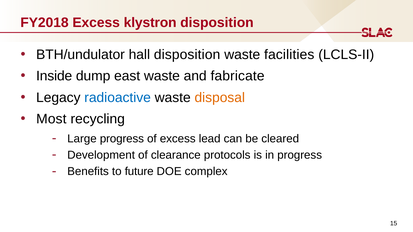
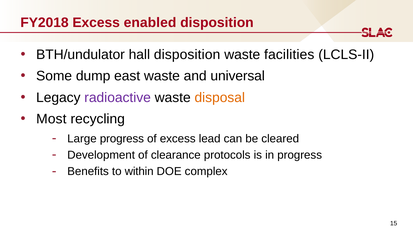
klystron: klystron -> enabled (150, 23)
Inside: Inside -> Some (54, 76)
fabricate: fabricate -> universal (238, 76)
radioactive colour: blue -> purple (118, 98)
future: future -> within (139, 172)
